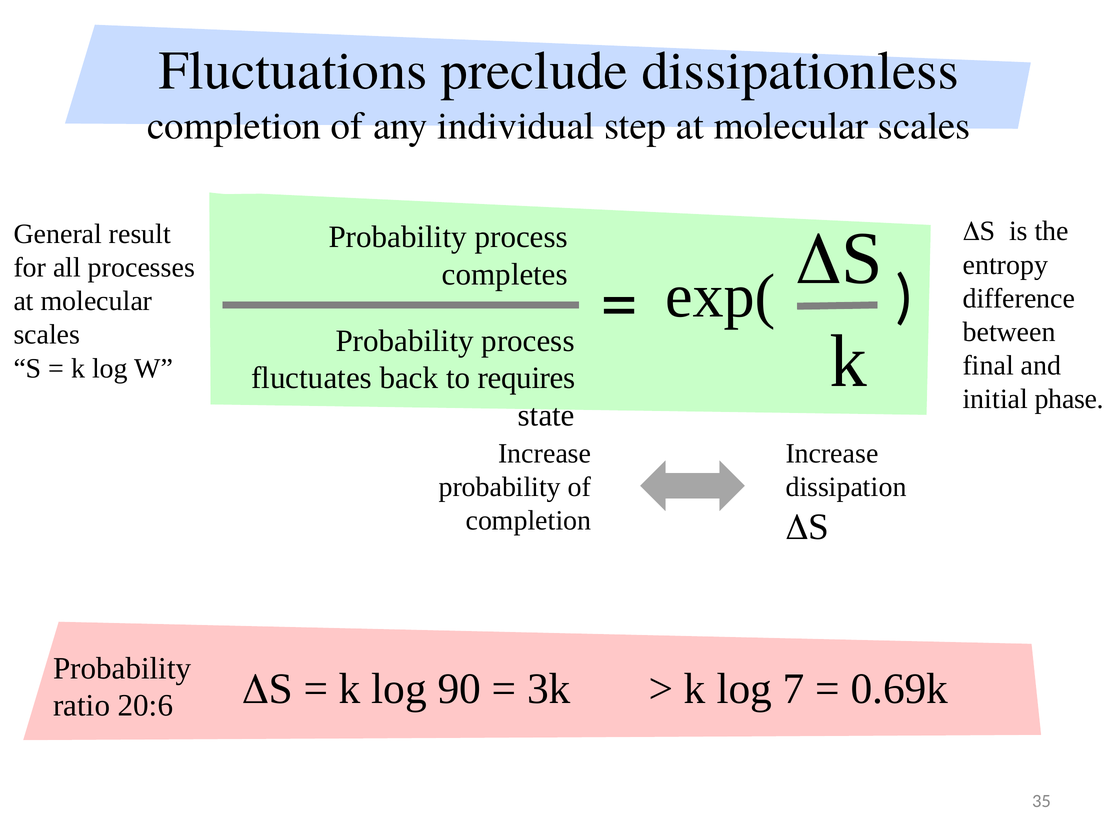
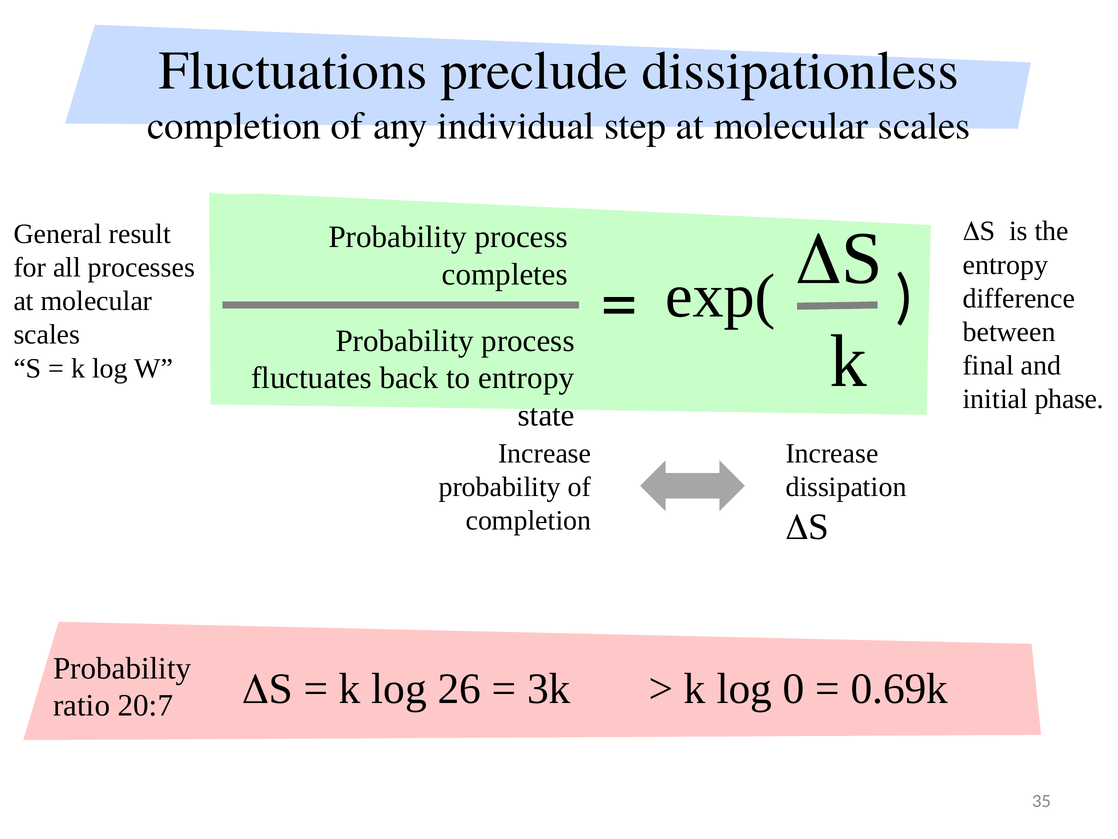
to requires: requires -> entropy (526, 378)
20:6: 20:6 -> 20:7 (145, 705)
90: 90 -> 26 (459, 688)
7: 7 -> 0 (794, 688)
